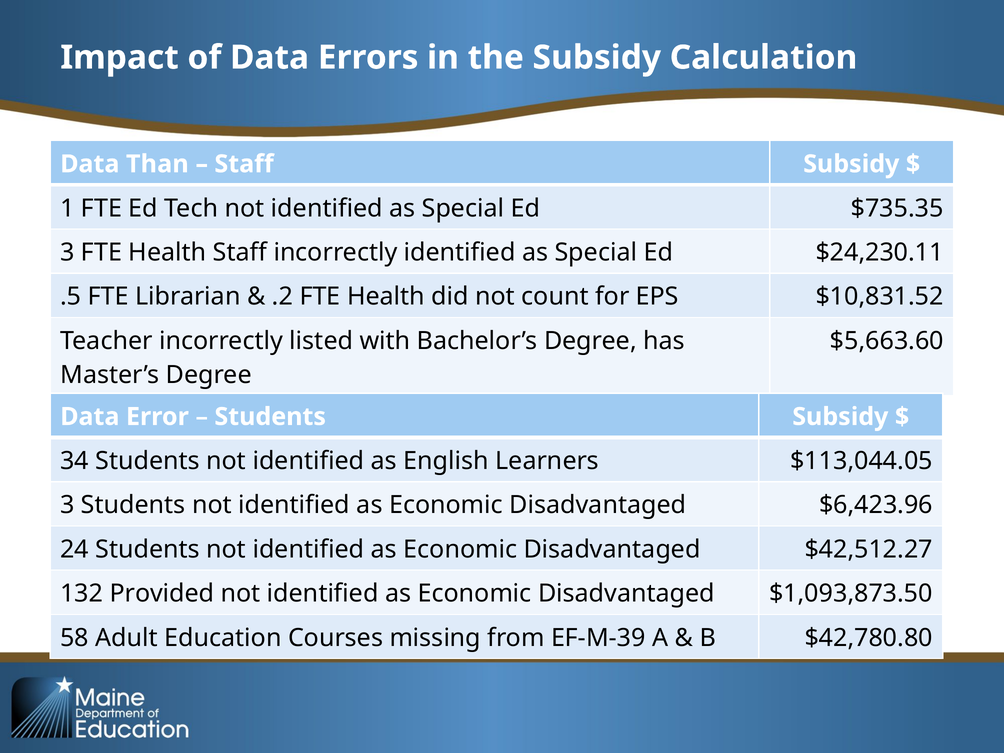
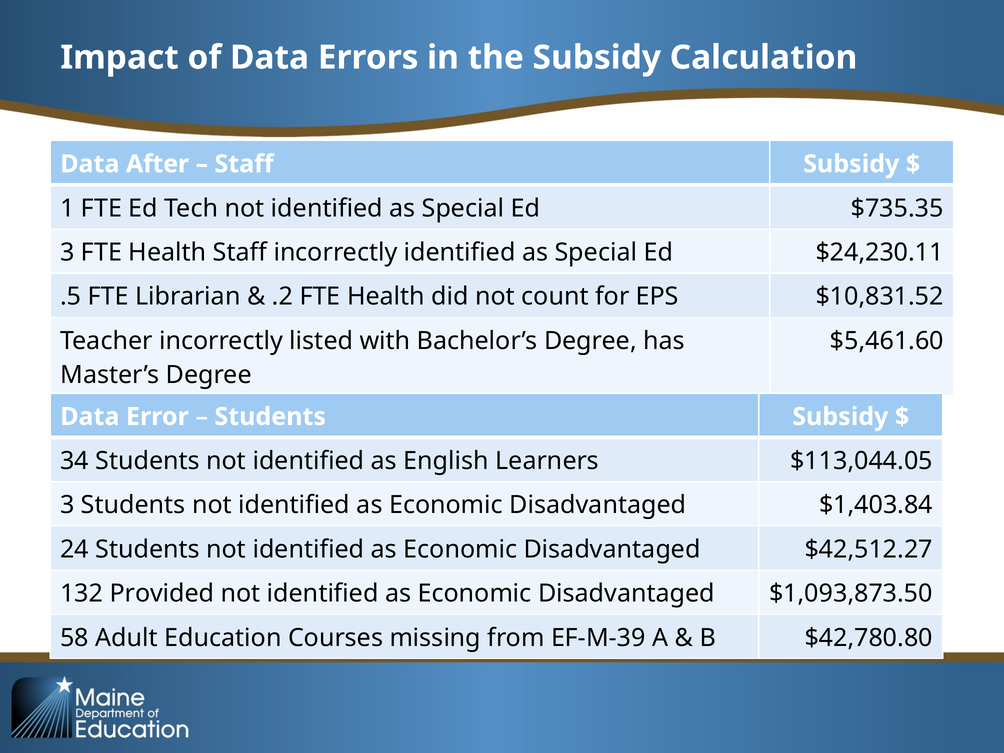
Than: Than -> After (158, 164)
$5,663.60: $5,663.60 -> $5,461.60 (887, 341)
$6,423.96: $6,423.96 -> $1,403.84 (876, 505)
